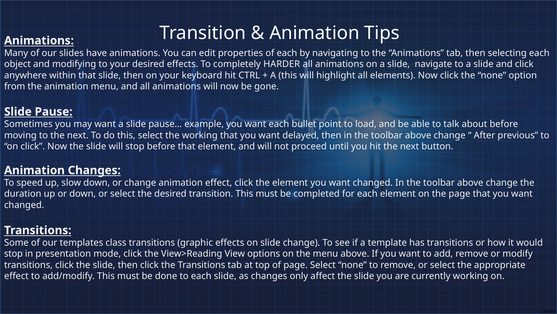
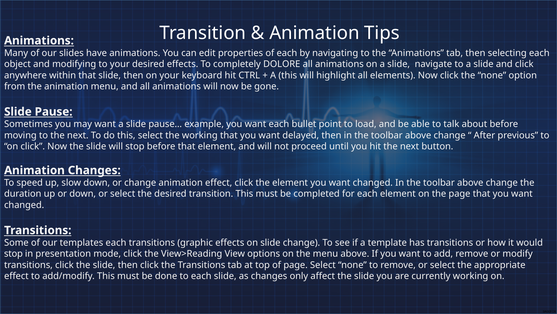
HARDER: HARDER -> DOLORE (282, 64)
templates class: class -> each (116, 242)
